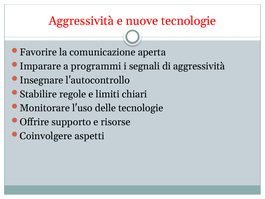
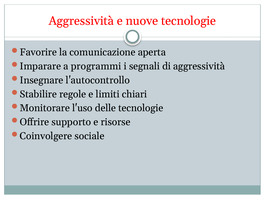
aspetti: aspetti -> sociale (89, 136)
